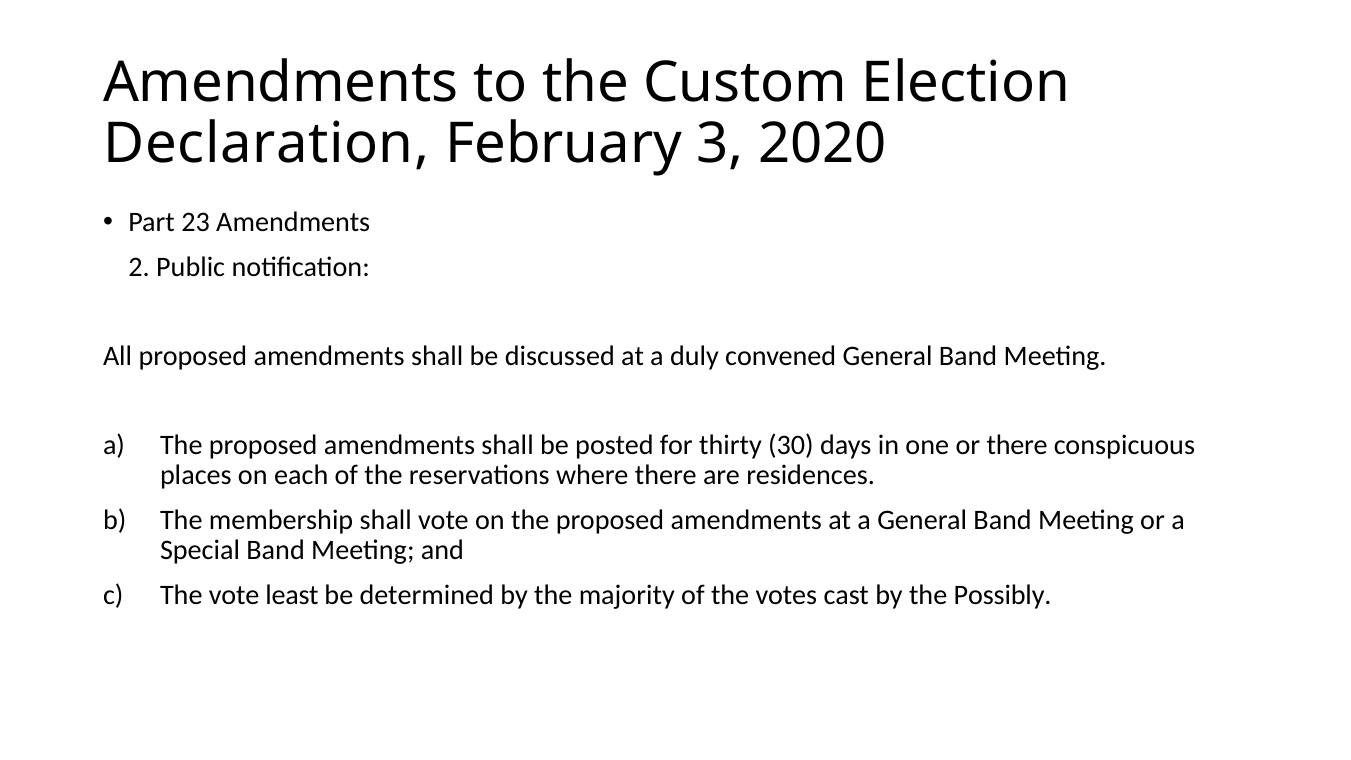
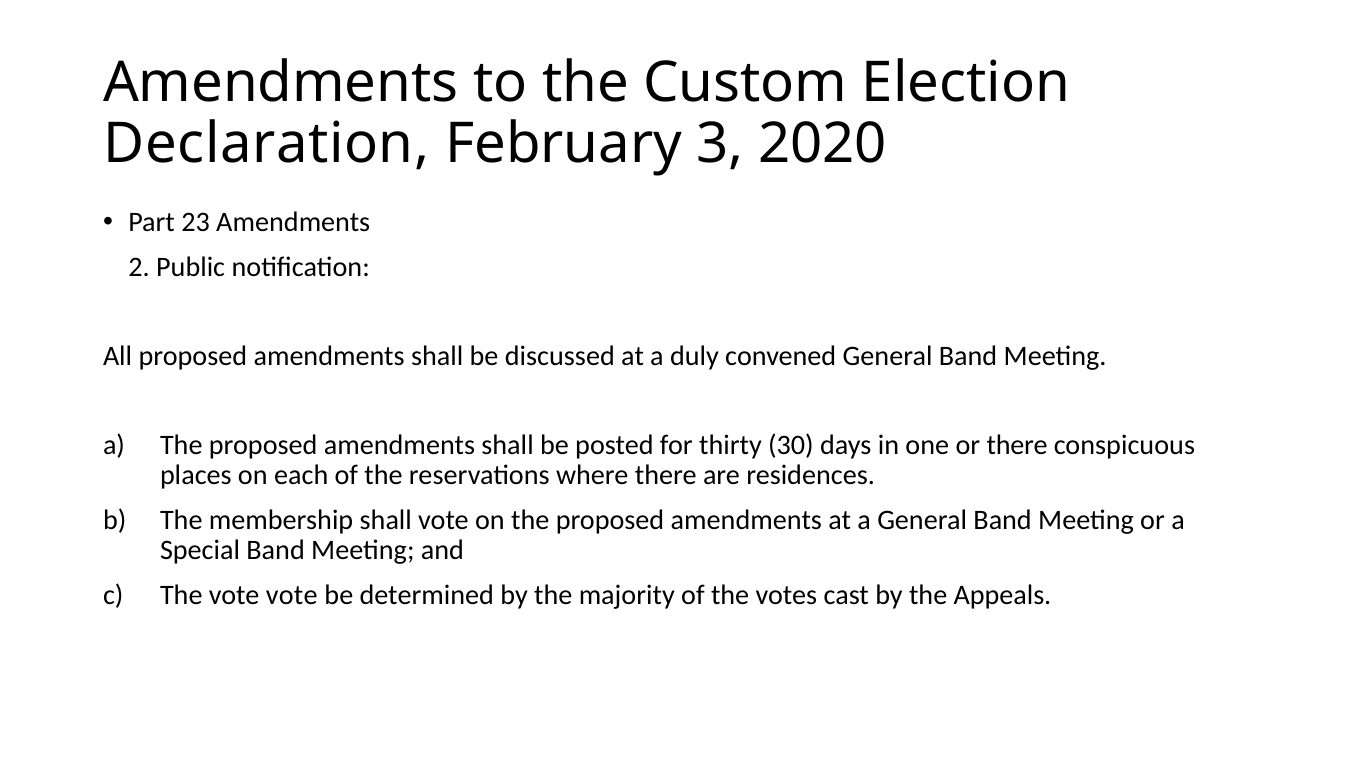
vote least: least -> vote (292, 595)
Possibly: Possibly -> Appeals (1003, 595)
